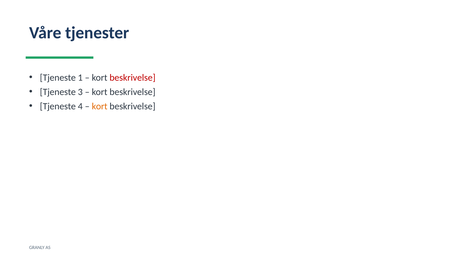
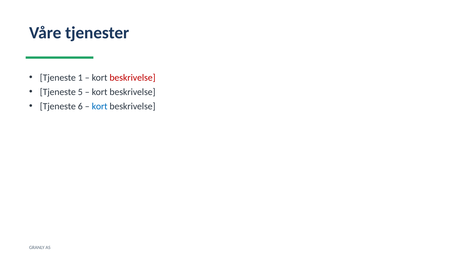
3: 3 -> 5 (80, 92)
4: 4 -> 6 (80, 106)
kort colour: orange -> blue (100, 106)
